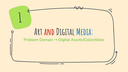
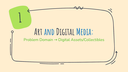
and colour: red -> blue (49, 32)
